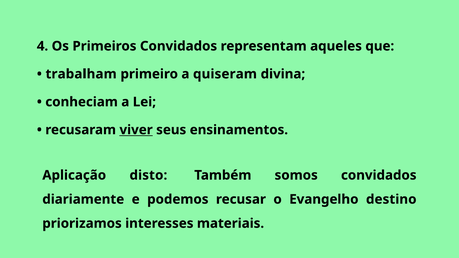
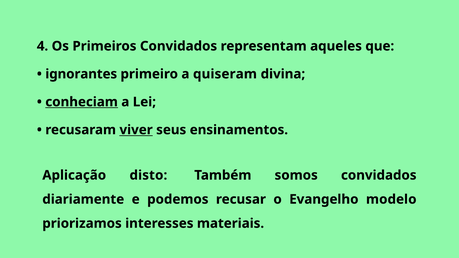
trabalham: trabalham -> ignorantes (81, 74)
conheciam underline: none -> present (82, 102)
destino: destino -> modelo (391, 199)
